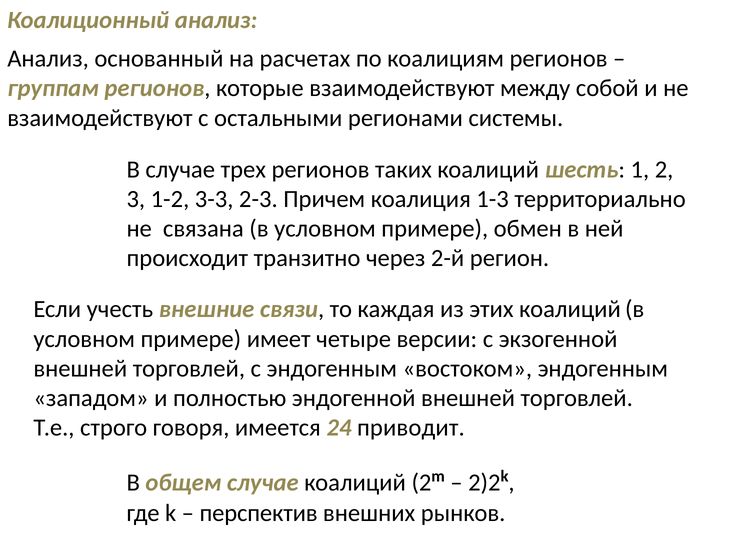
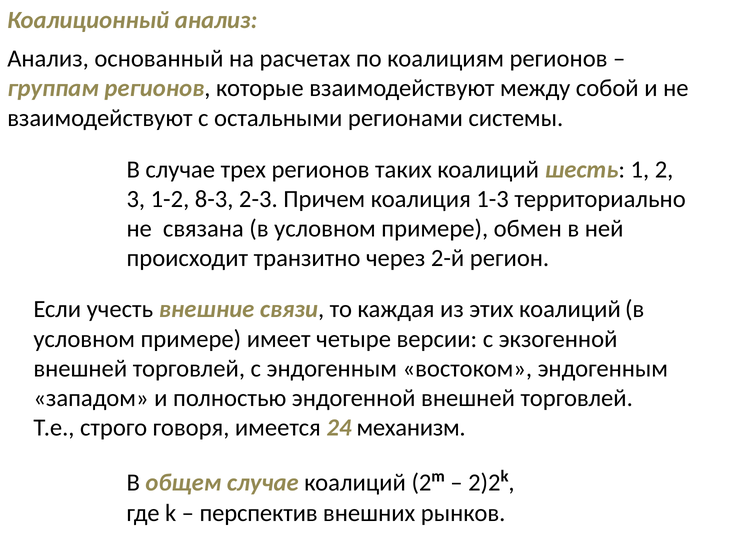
3-3: 3-3 -> 8-3 (214, 199)
приводит: приводит -> механизм (411, 427)
